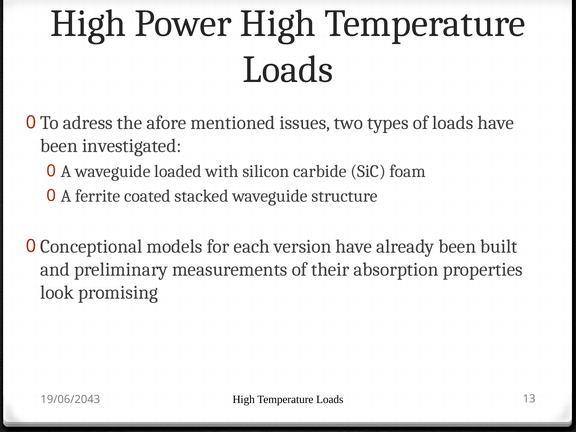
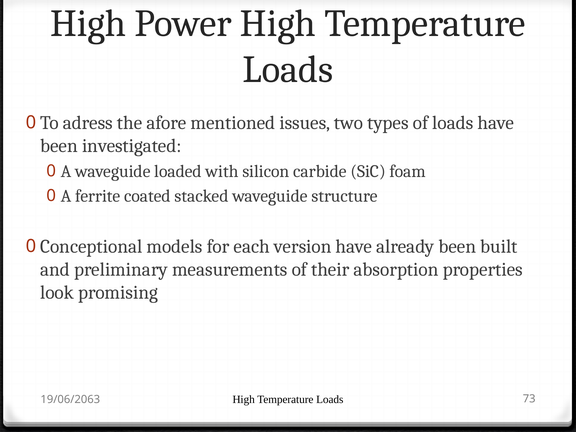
13: 13 -> 73 (529, 399)
19/06/2043: 19/06/2043 -> 19/06/2063 (70, 400)
